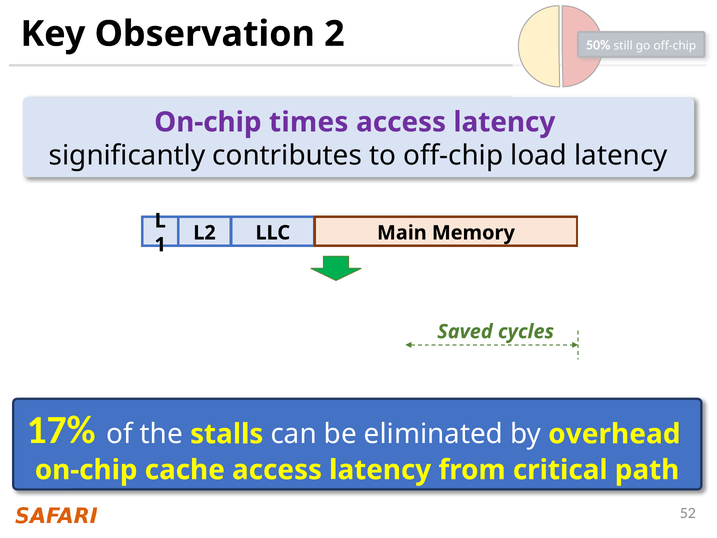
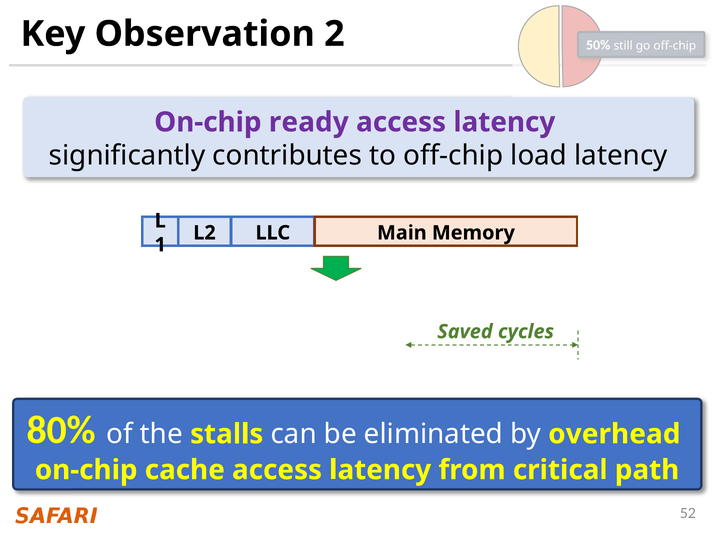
times: times -> ready (309, 122)
17%: 17% -> 80% (61, 430)
